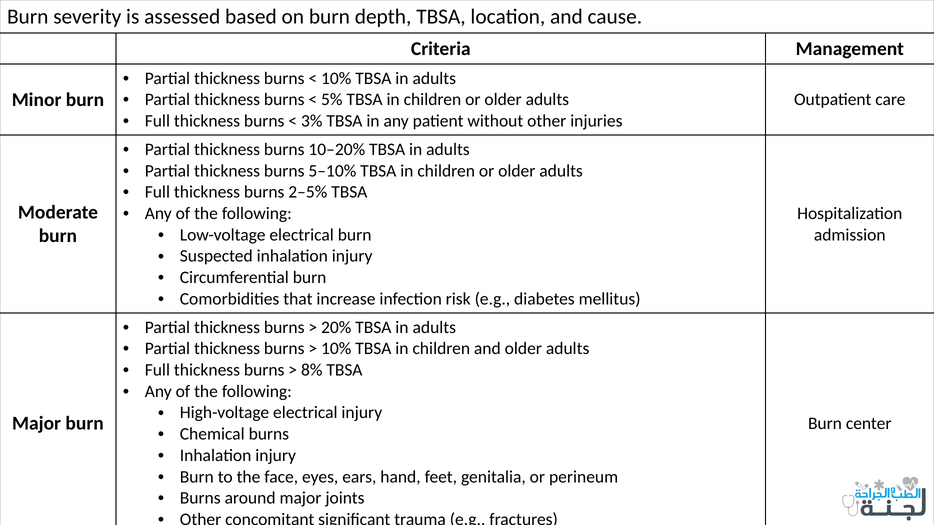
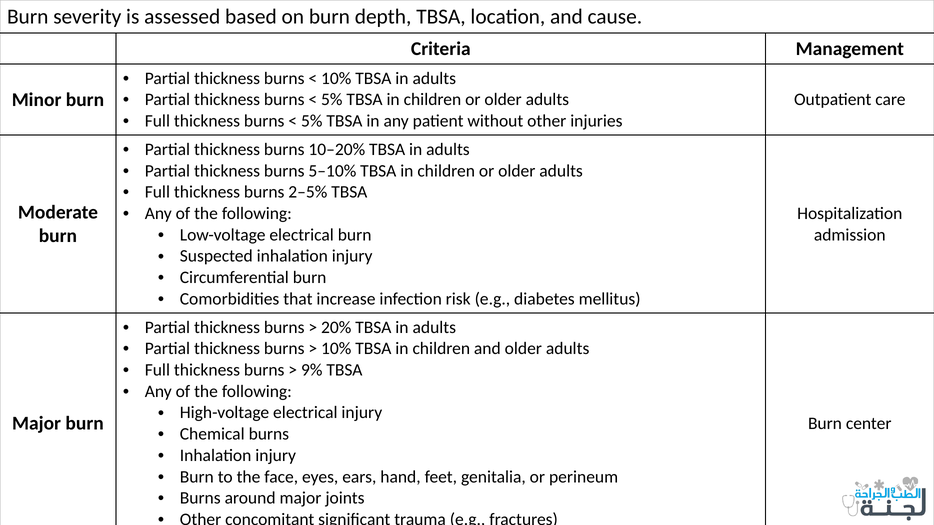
3%: 3% -> 5% (312, 121)
8%: 8% -> 9% (312, 370)
